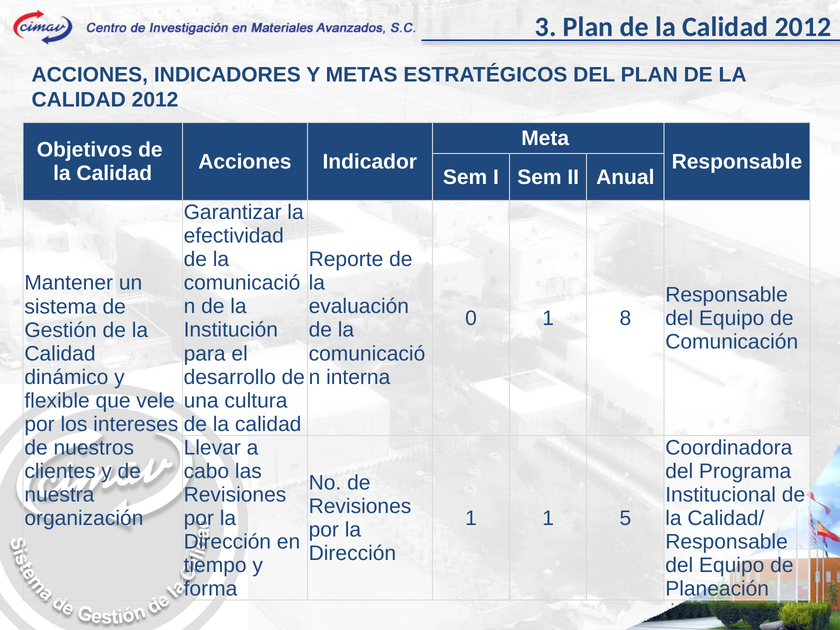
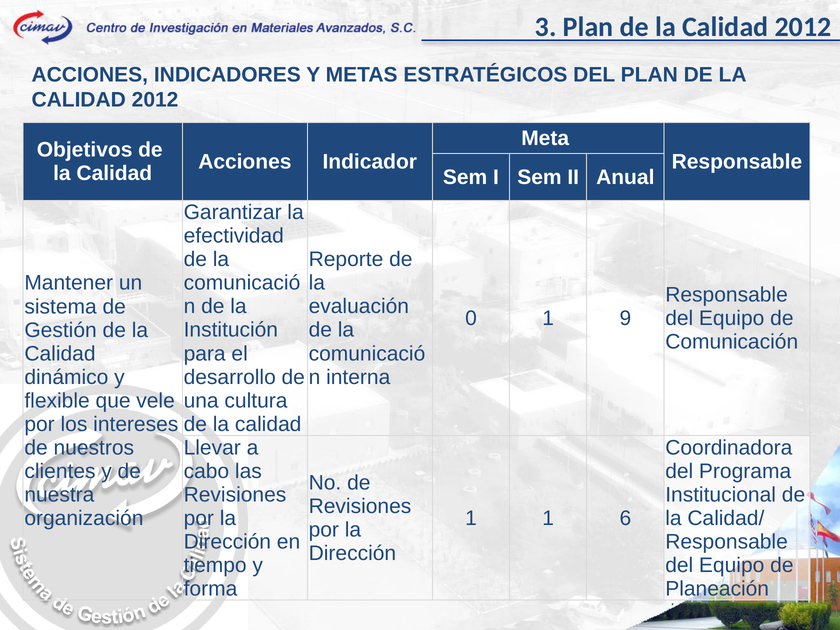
8: 8 -> 9 (625, 318)
5: 5 -> 6 (625, 518)
